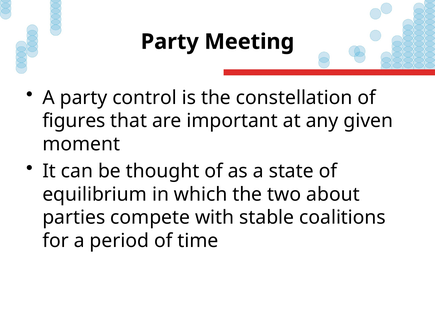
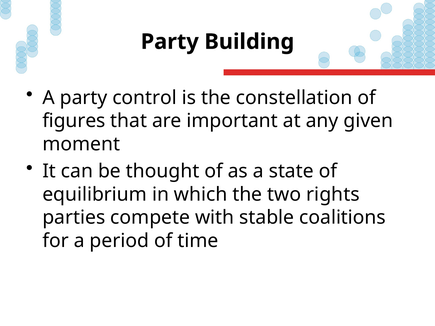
Meeting: Meeting -> Building (249, 42)
about: about -> rights (333, 194)
